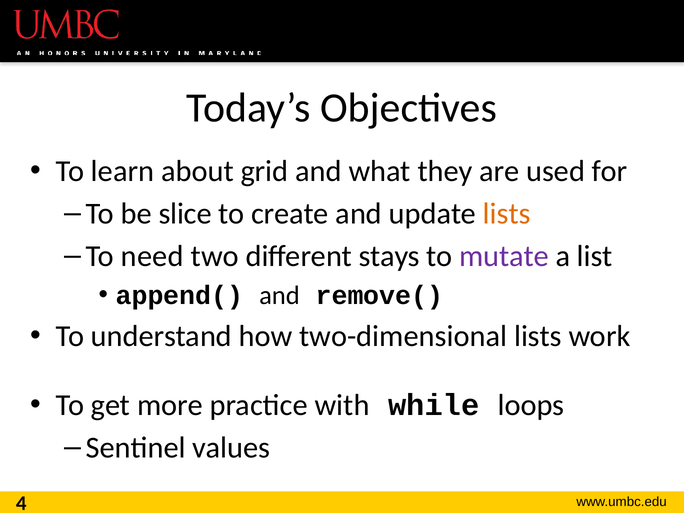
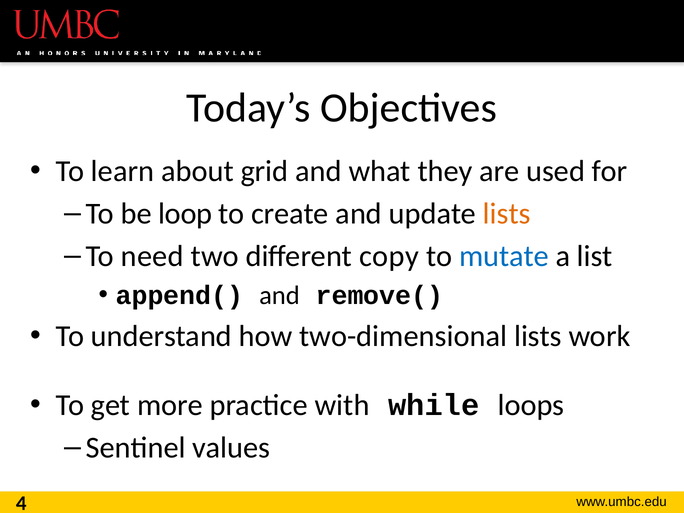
slice: slice -> loop (185, 214)
stays: stays -> copy (389, 256)
mutate colour: purple -> blue (504, 256)
